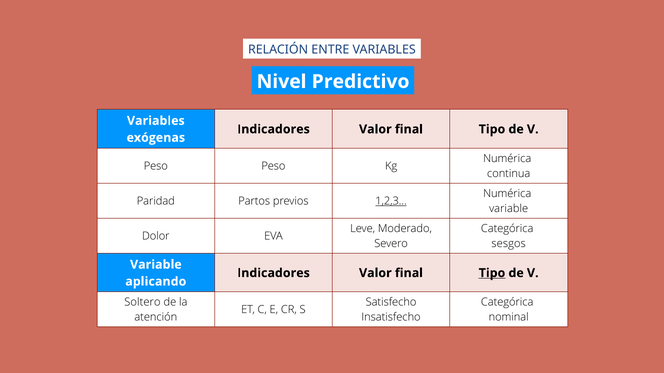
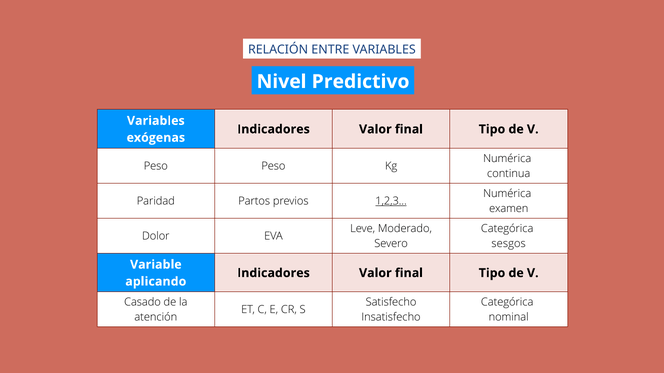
variable: variable -> examen (509, 209)
Tipo underline: present -> none (492, 273)
Soltero: Soltero -> Casado (142, 303)
